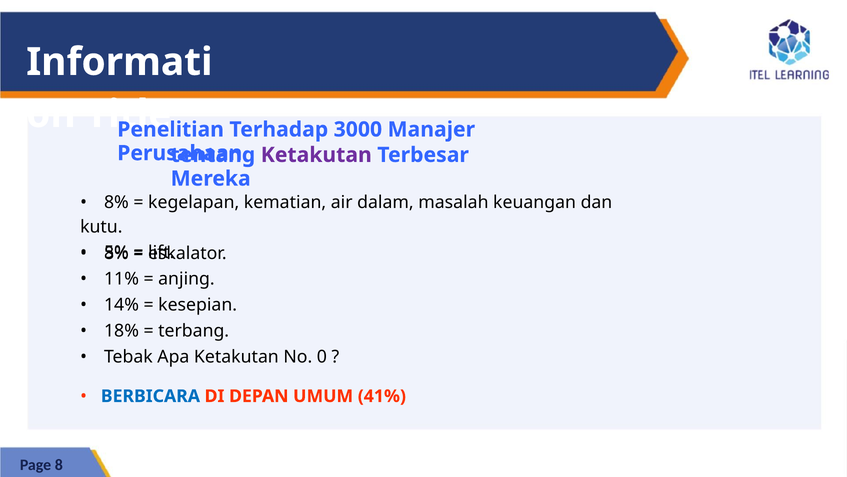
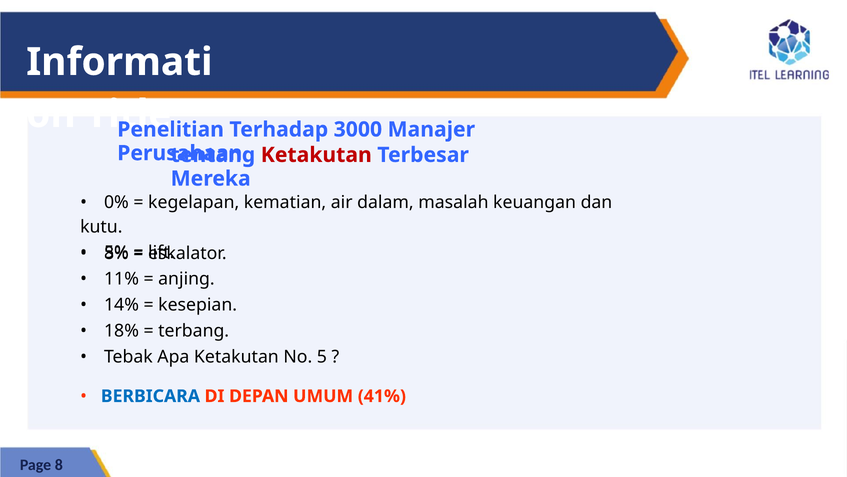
Ketakutan colour: purple -> red (316, 155)
8%: 8% -> 0% (116, 202)
0: 0 -> 5 (322, 356)
